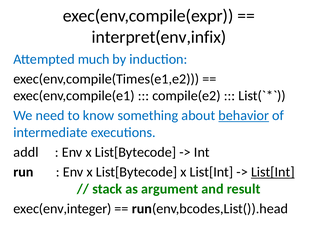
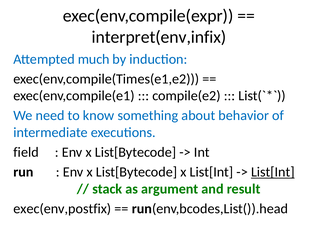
behavior underline: present -> none (244, 116)
addl: addl -> field (26, 153)
exec(env,integer: exec(env,integer -> exec(env,postfix (62, 209)
